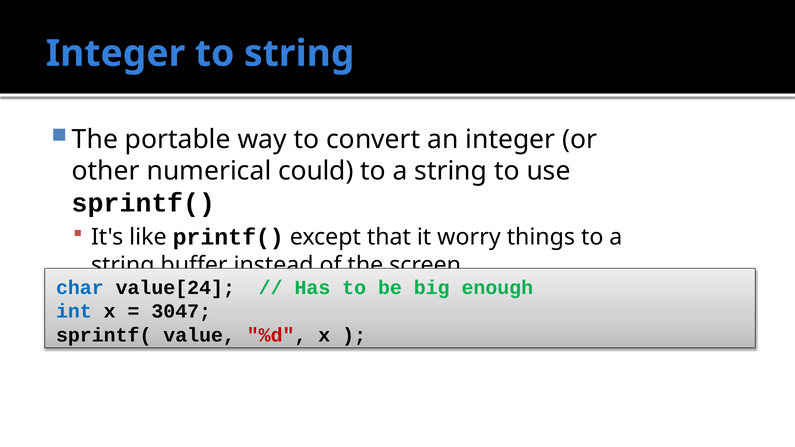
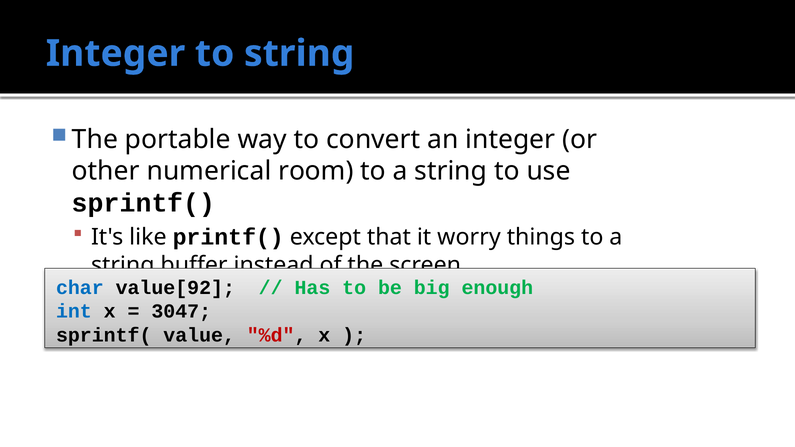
could: could -> room (316, 171)
value[24: value[24 -> value[92 (175, 288)
